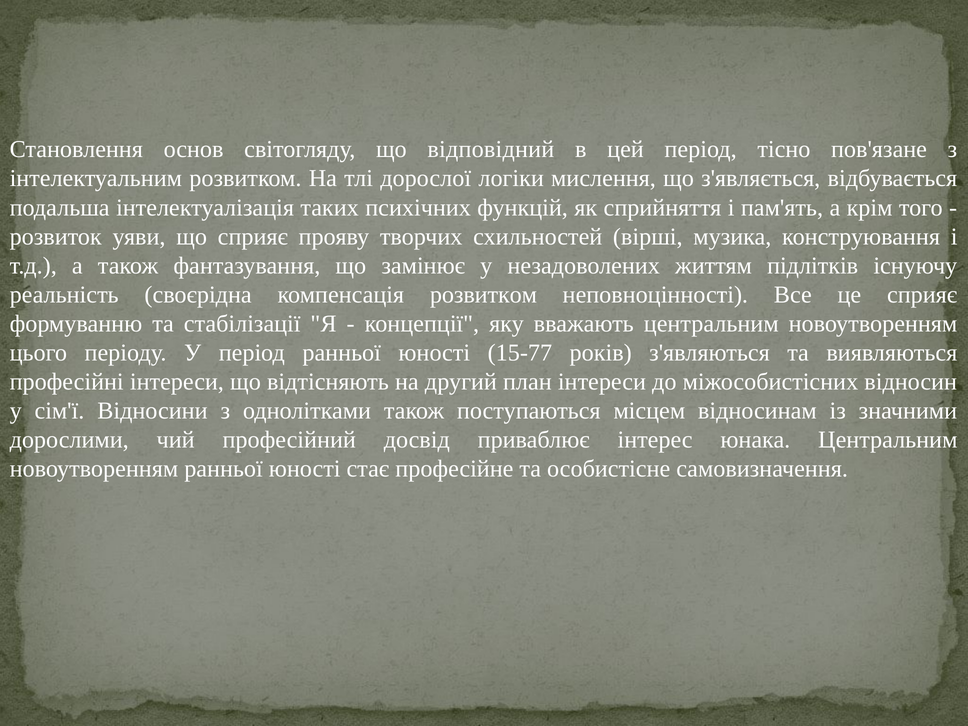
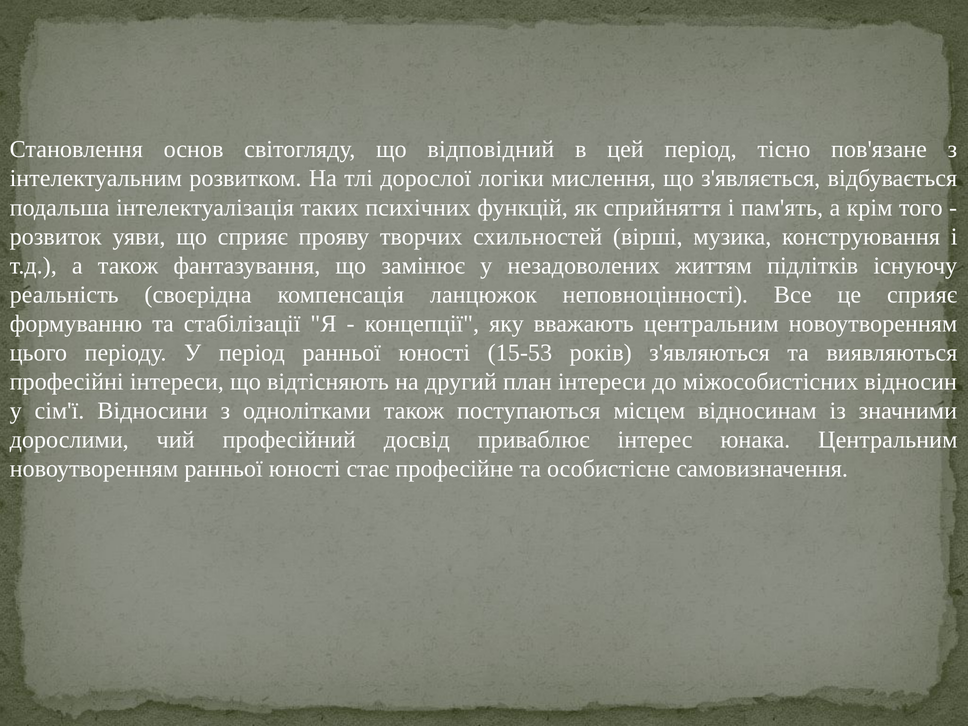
компенсація розвитком: розвитком -> ланцюжок (483, 295)
15-77: 15-77 -> 15-53 (520, 353)
